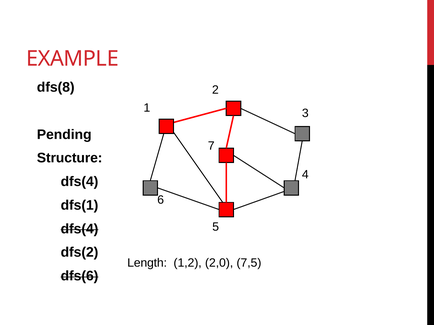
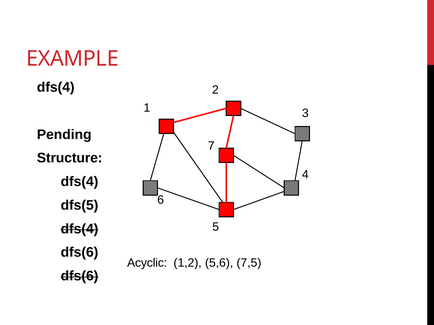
dfs(8: dfs(8 -> dfs(4 (56, 87)
dfs(1: dfs(1 -> dfs(5 (80, 206)
dfs(2: dfs(2 -> dfs(6 (80, 253)
Length: Length -> Acyclic (147, 263)
2,0: 2,0 -> 5,6 (219, 263)
